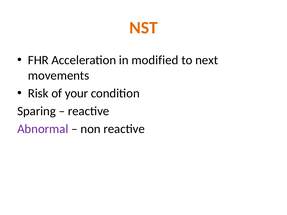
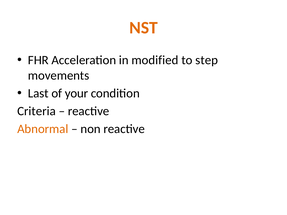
next: next -> step (207, 60)
Risk: Risk -> Last (38, 93)
Sparing: Sparing -> Criteria (37, 111)
Abnormal colour: purple -> orange (43, 129)
